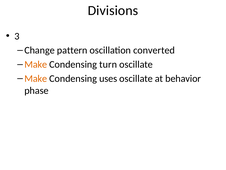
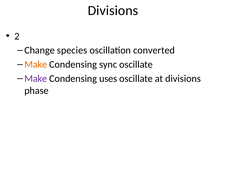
3: 3 -> 2 (17, 36)
pattern: pattern -> species (72, 50)
turn: turn -> sync (108, 64)
Make colour: orange -> purple (36, 78)
at behavior: behavior -> divisions (183, 78)
